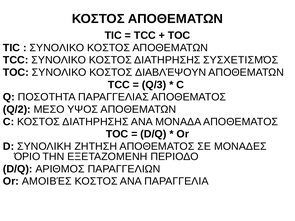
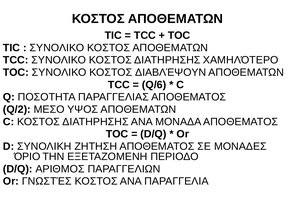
ΣΥΣΧΕΤΙΣΜΌΣ: ΣΥΣΧΕΤΙΣΜΌΣ -> ΧΑΜΗΛΌΤΕΡΟ (241, 60)
Q/3: Q/3 -> Q/6 (154, 85)
ΑΜΟΙΒΈΣ: ΑΜΟΙΒΈΣ -> ΓΝΩΣΤΈΣ (47, 181)
